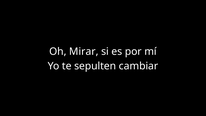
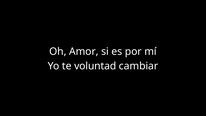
Mirar: Mirar -> Amor (84, 51)
sepulten: sepulten -> voluntad (95, 66)
